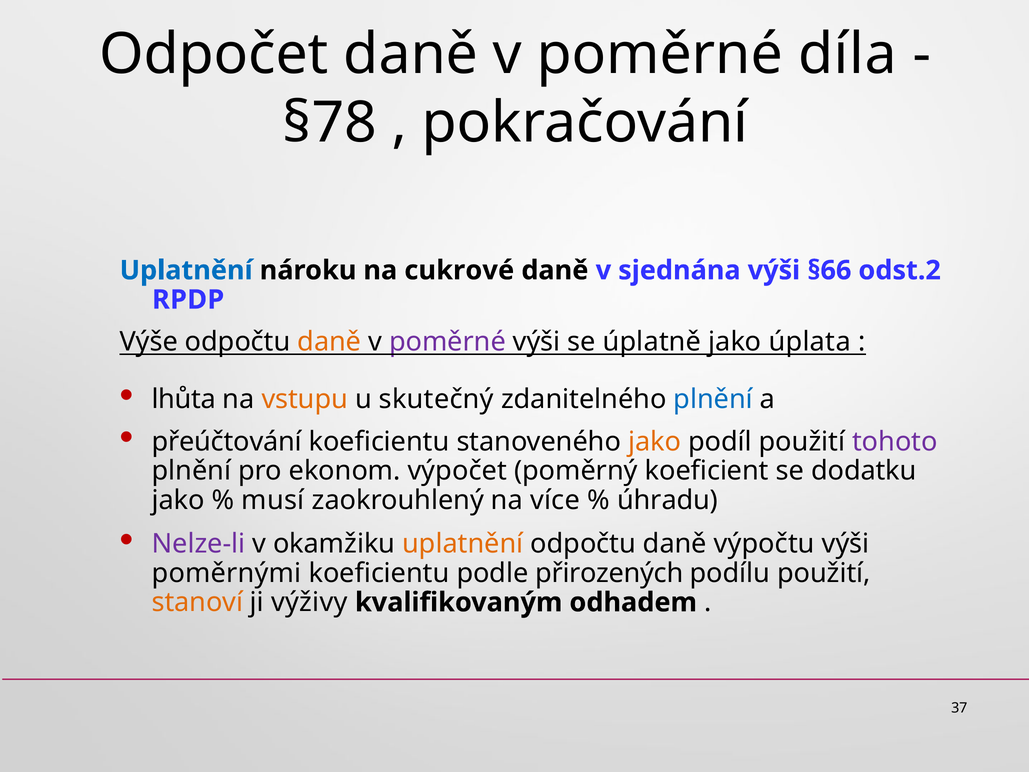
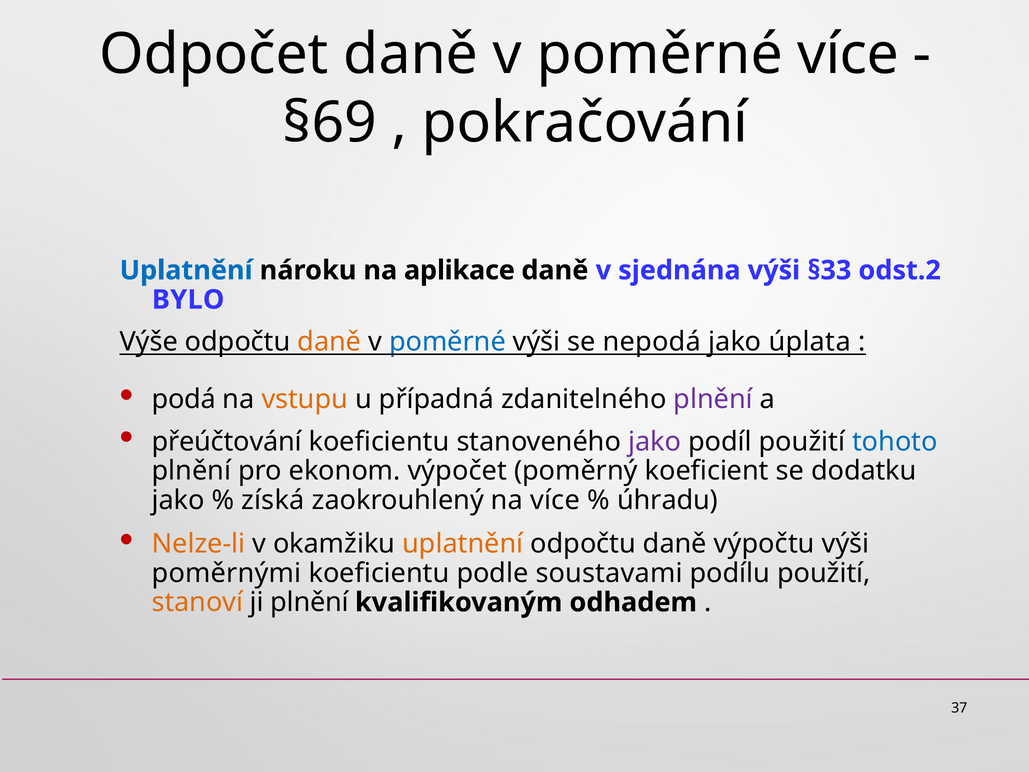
poměrné díla: díla -> více (848, 55)
§78: §78 -> §69 (330, 123)
cukrové: cukrové -> aplikace (459, 270)
§66: §66 -> §33 (829, 270)
RPDP: RPDP -> BYLO (188, 300)
poměrné colour: purple -> blue (447, 342)
úplatně: úplatně -> nepodá (652, 342)
lhůta: lhůta -> podá (184, 399)
skutečný: skutečný -> případná (436, 399)
plnění colour: blue -> purple (713, 399)
jako colour: orange -> purple (655, 441)
tohoto colour: purple -> blue (895, 441)
musí: musí -> získá (273, 500)
Nelze-li colour: purple -> orange (198, 544)
přirozených: přirozených -> soustavami (609, 573)
ji výživy: výživy -> plnění (310, 602)
